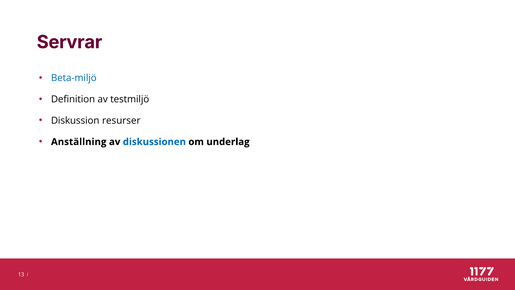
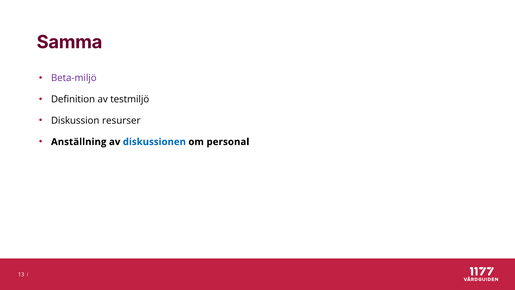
Servrar: Servrar -> Samma (69, 42)
Beta-miljö colour: blue -> purple (74, 78)
underlag: underlag -> personal (228, 142)
